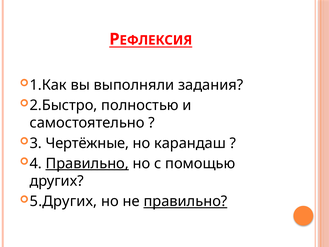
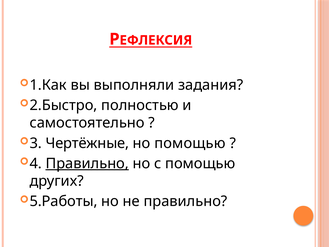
но карандаш: карандаш -> помощью (190, 143)
5.Других: 5.Других -> 5.Работы (64, 201)
правильно underline: present -> none (185, 201)
